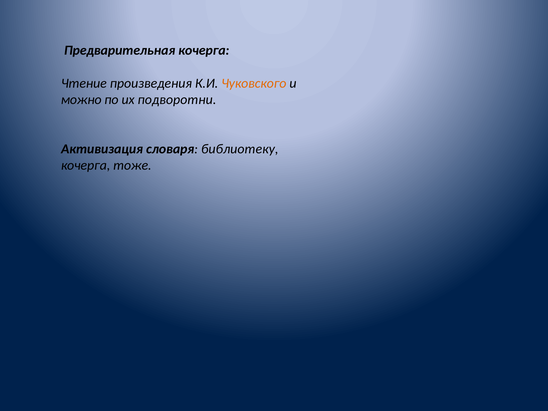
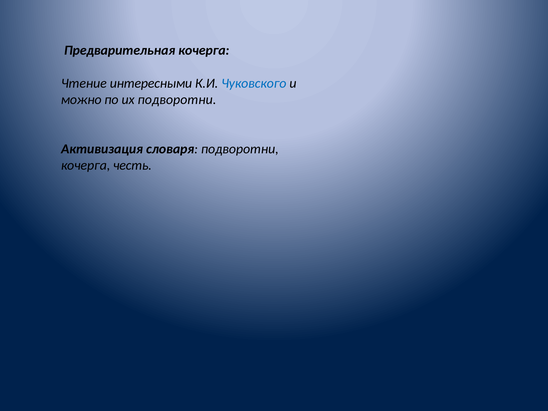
произведения: произведения -> интересными (151, 83)
Чуковского colour: orange -> blue (254, 83)
словаря библиотеку: библиотеку -> подворотни (240, 149)
тоже: тоже -> честь (132, 165)
